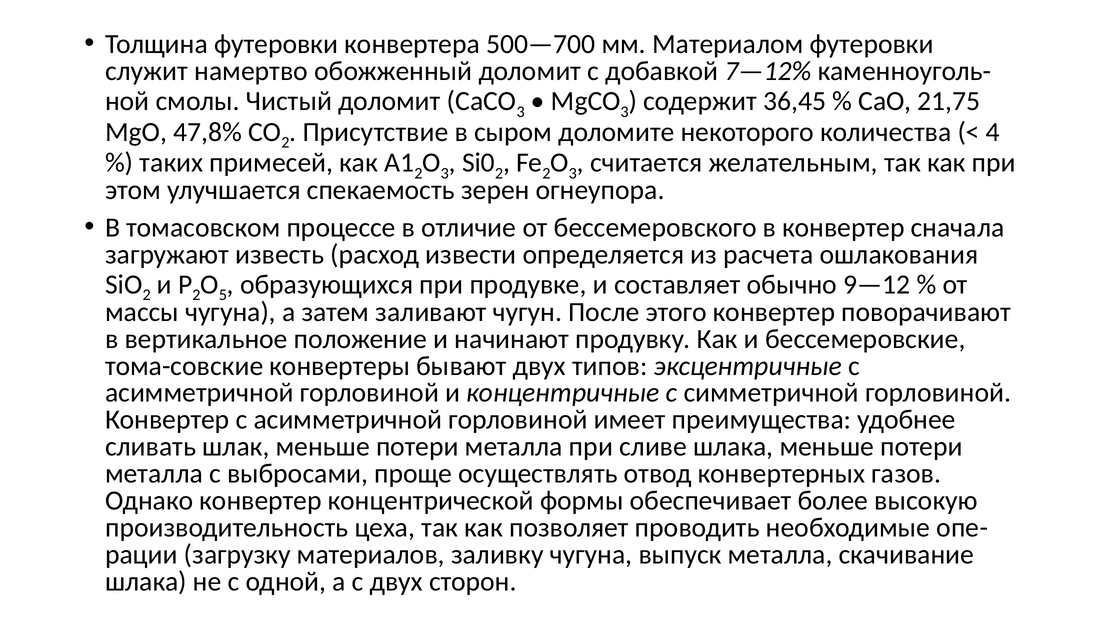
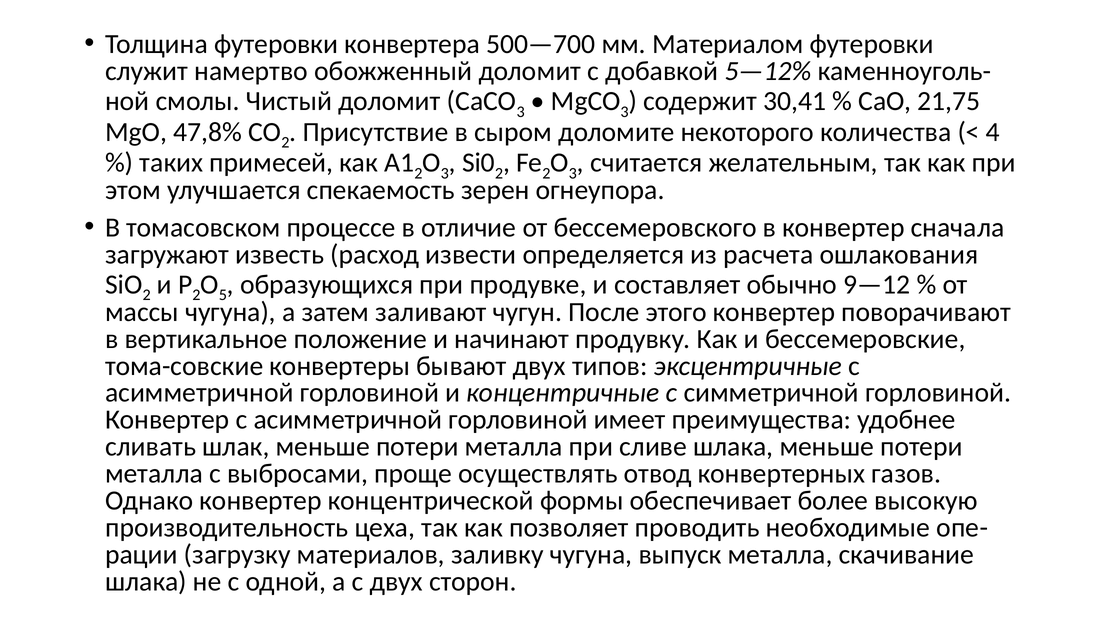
7—12%: 7—12% -> 5—12% (768, 71)
36,45: 36,45 -> 30,41 (795, 101)
